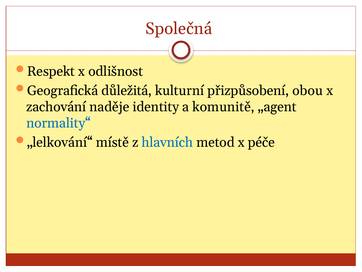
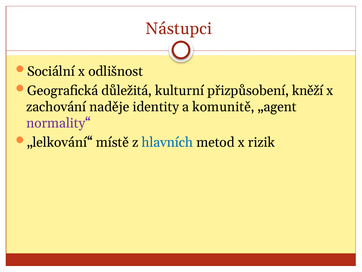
Společná: Společná -> Nástupci (179, 29)
Respekt: Respekt -> Sociální (51, 71)
obou: obou -> kněží (308, 90)
normality“ colour: blue -> purple (59, 123)
péče: péče -> rizik (261, 142)
